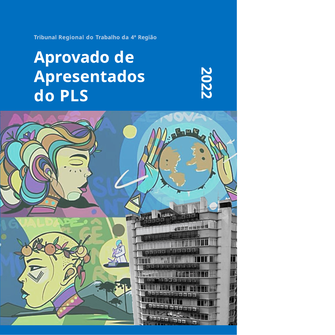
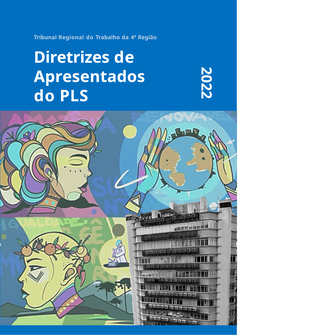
Aprovado: Aprovado -> Diretrizes (72, 57)
